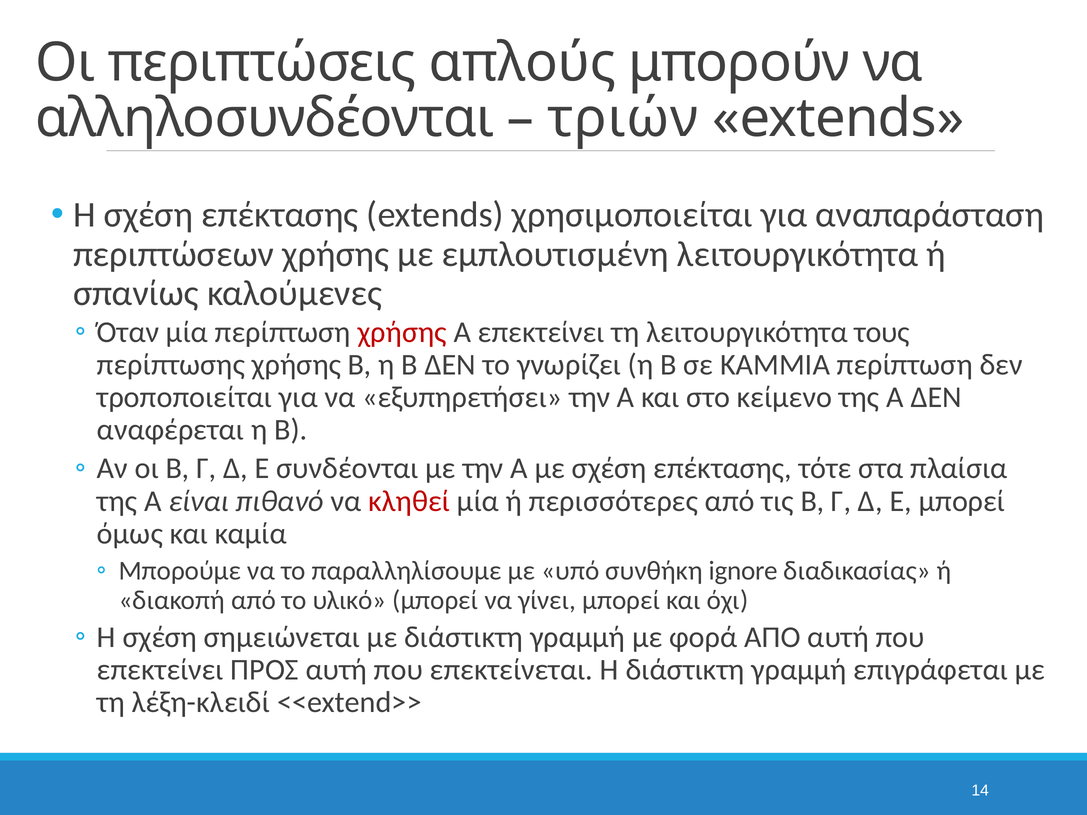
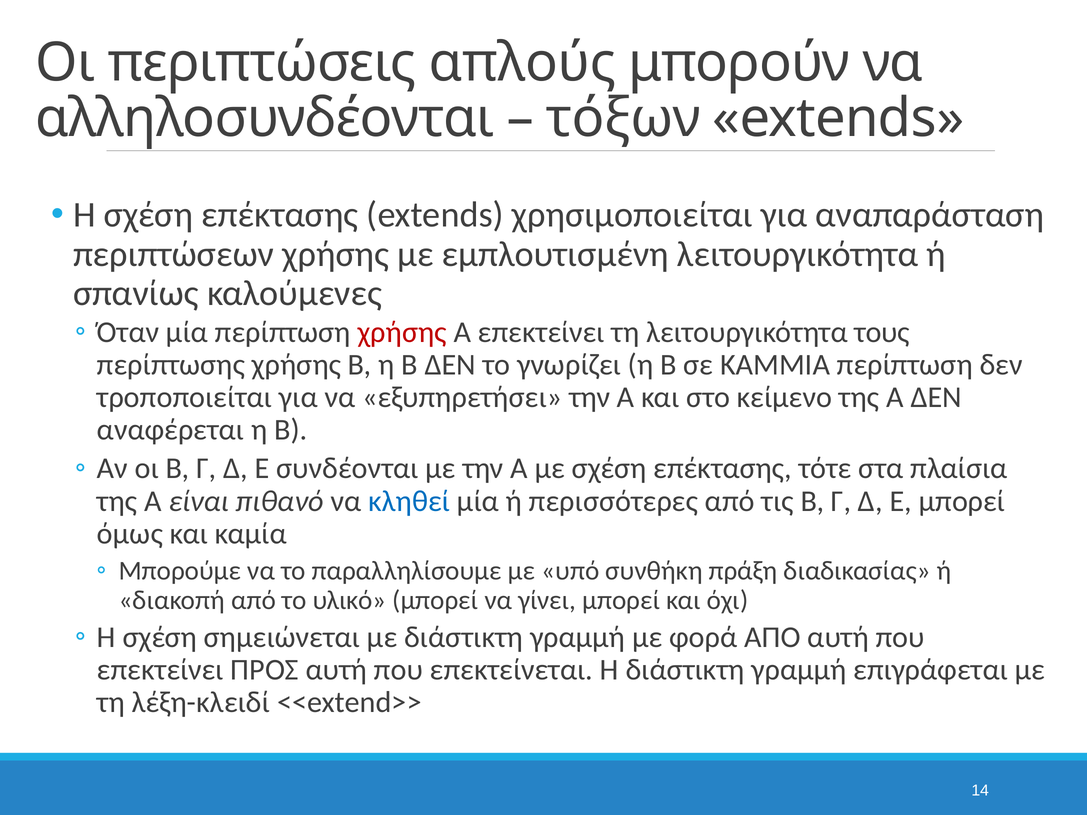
τριών: τριών -> τόξων (623, 118)
κληθεί colour: red -> blue (409, 501)
ignore: ignore -> πράξη (743, 571)
